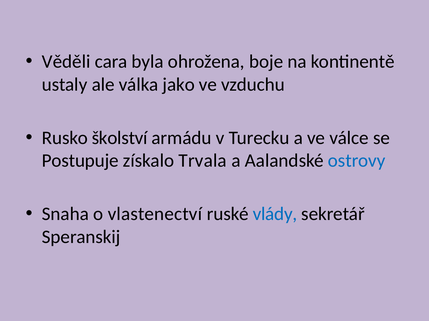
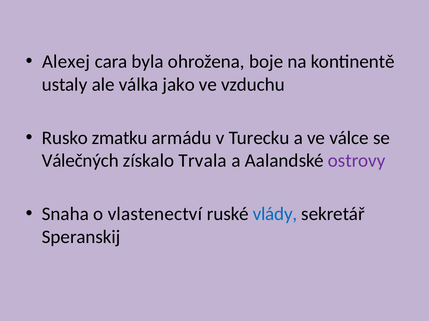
Věděli: Věděli -> Alexej (66, 62)
školství: školství -> zmatku (120, 138)
Postupuje: Postupuje -> Válečných (80, 161)
ostrovy colour: blue -> purple (357, 161)
